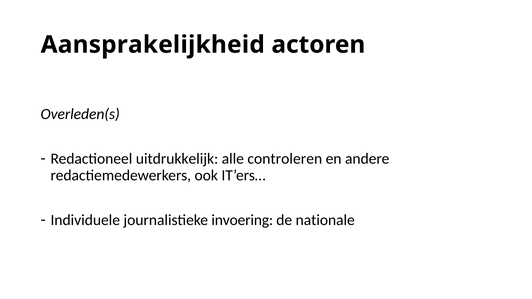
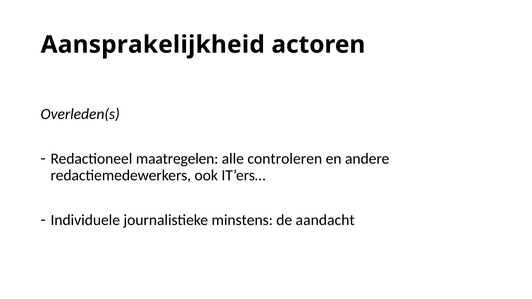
uitdrukkelijk: uitdrukkelijk -> maatregelen (177, 159)
invoering: invoering -> minstens (242, 220)
nationale: nationale -> aandacht (325, 220)
